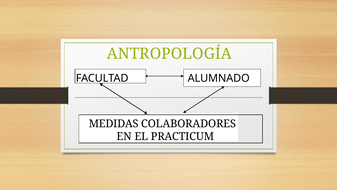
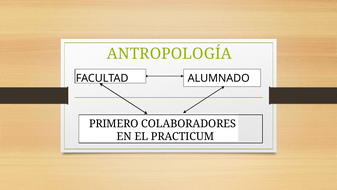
MEDIDAS: MEDIDAS -> PRIMERO (114, 124)
